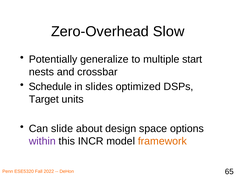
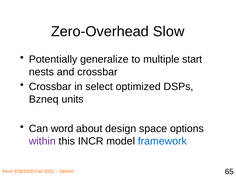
Schedule: Schedule -> Crossbar (50, 87)
slides: slides -> select (99, 87)
Target: Target -> Bzneq (44, 99)
slide: slide -> word (62, 129)
framework colour: orange -> blue (162, 141)
